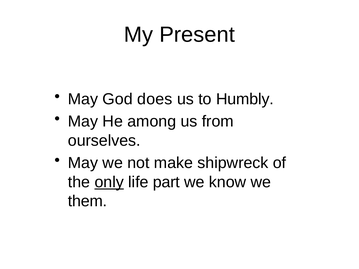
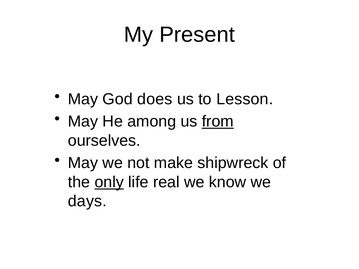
Humbly: Humbly -> Lesson (245, 99)
from underline: none -> present (218, 122)
part: part -> real (166, 182)
them: them -> days (87, 201)
